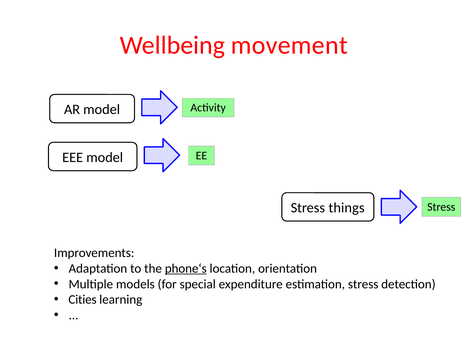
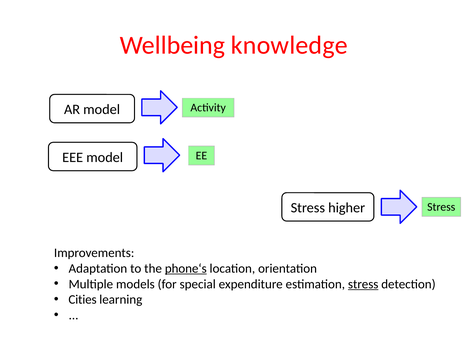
movement: movement -> knowledge (289, 45)
things: things -> higher (347, 208)
stress underline: none -> present (363, 284)
